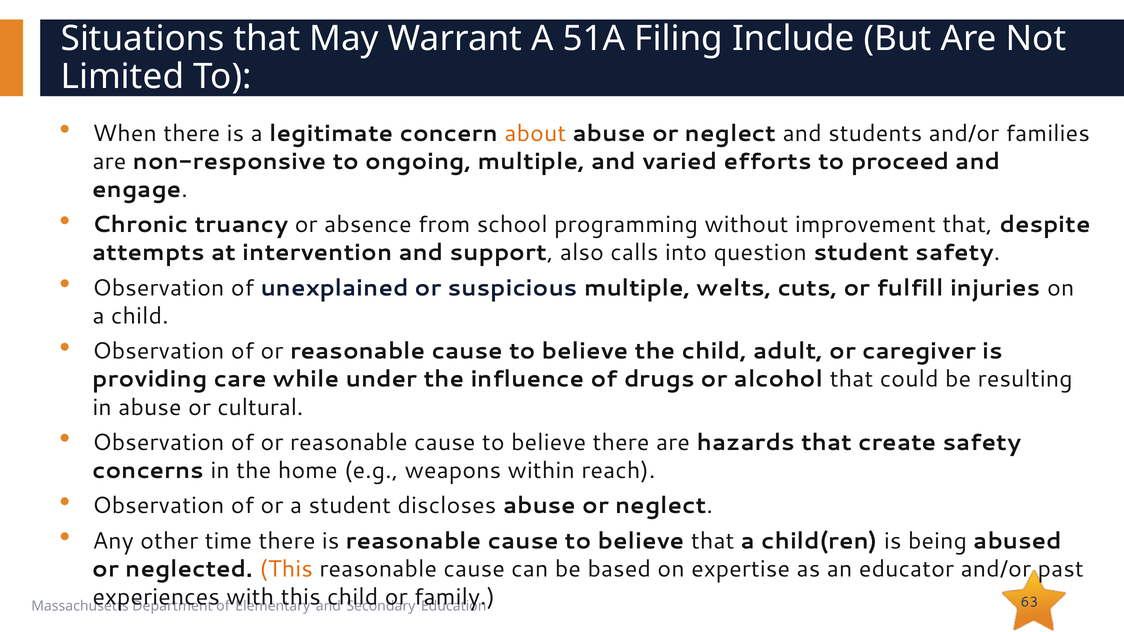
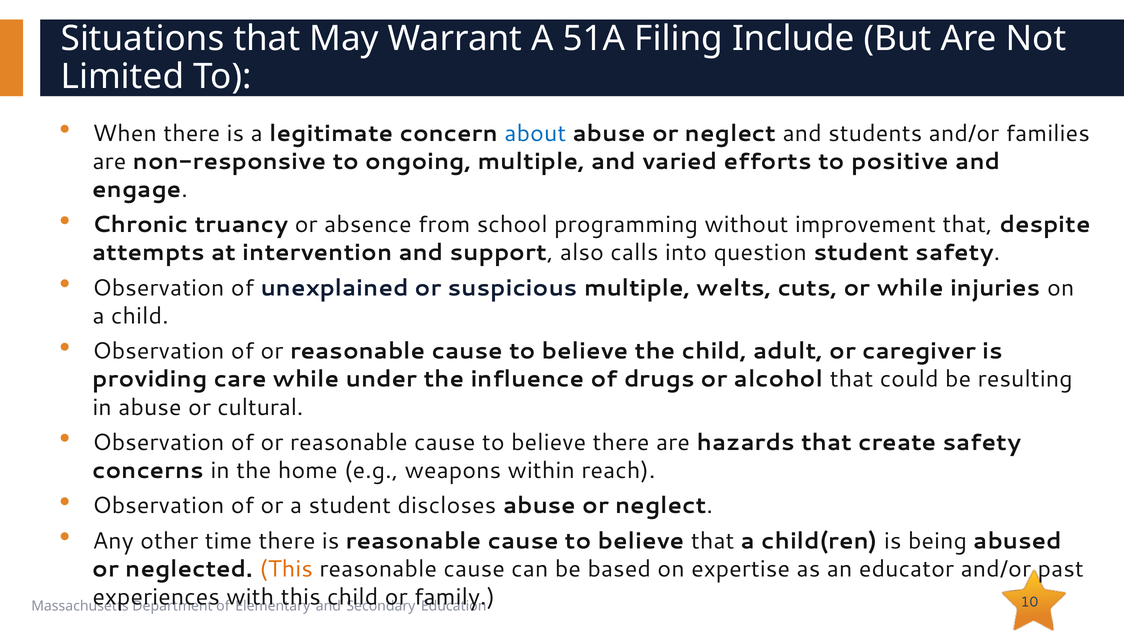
about colour: orange -> blue (535, 133)
proceed: proceed -> positive (900, 161)
or fulfill: fulfill -> while (910, 288)
63: 63 -> 10 (1029, 602)
